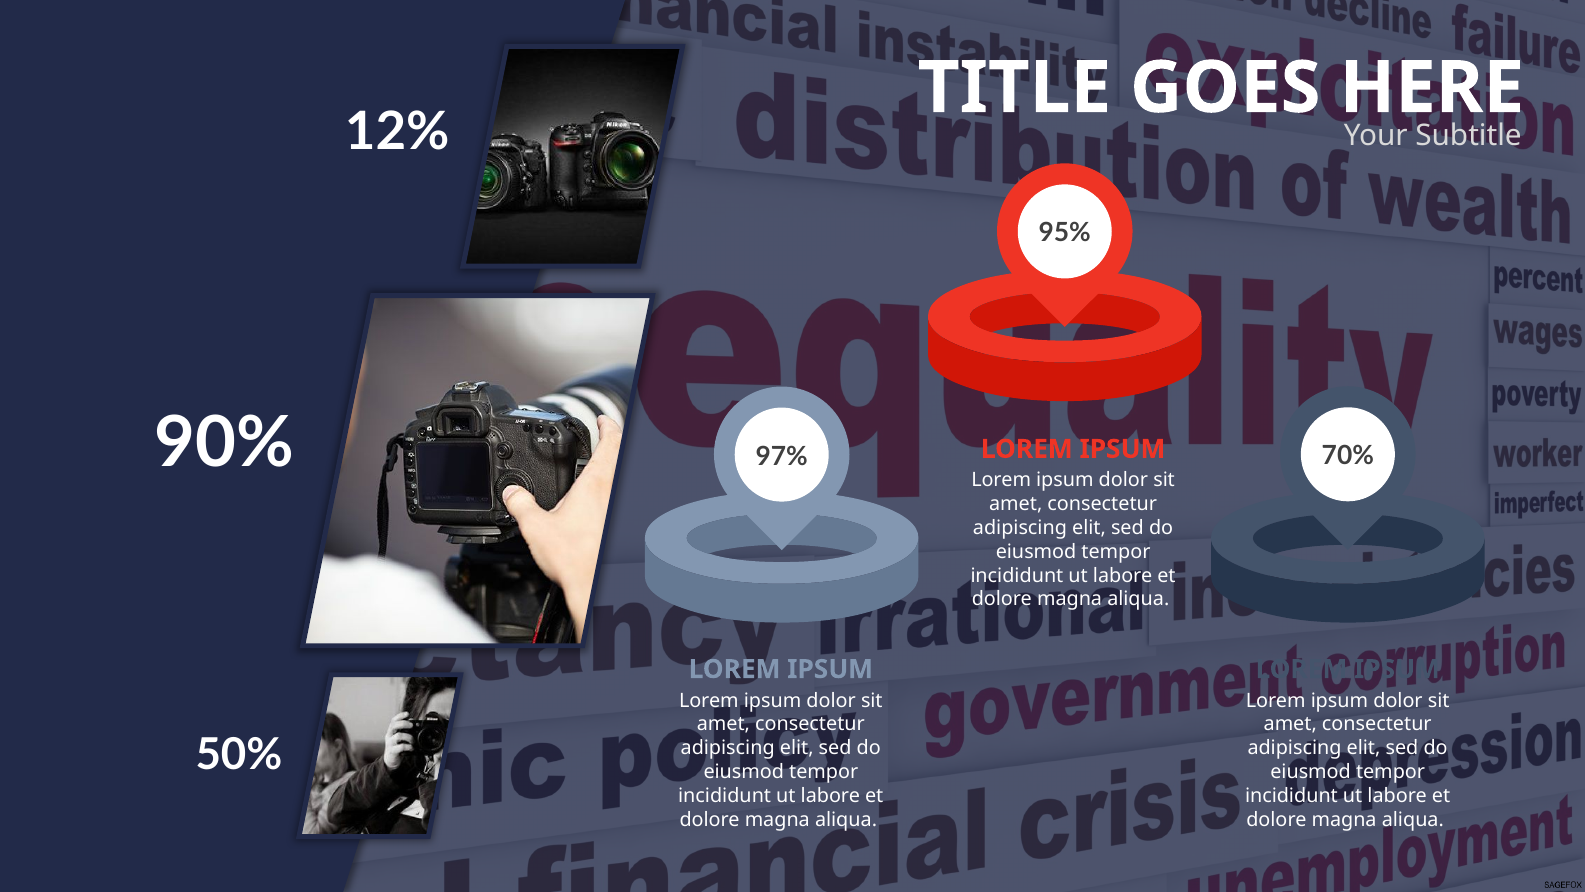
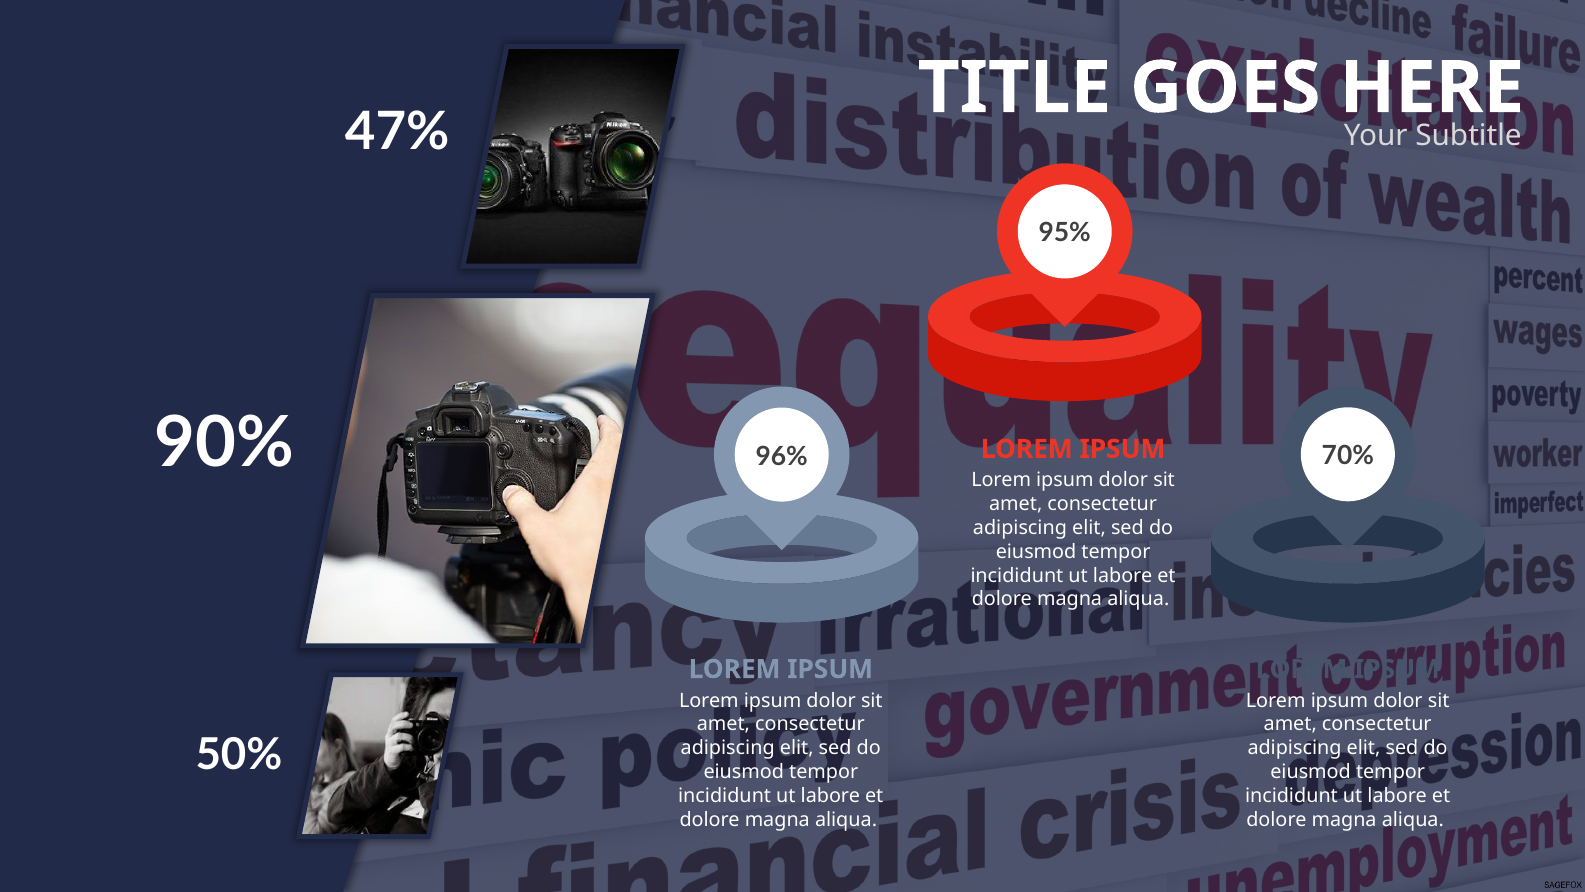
12%: 12% -> 47% (397, 132)
97%: 97% -> 96% (782, 456)
